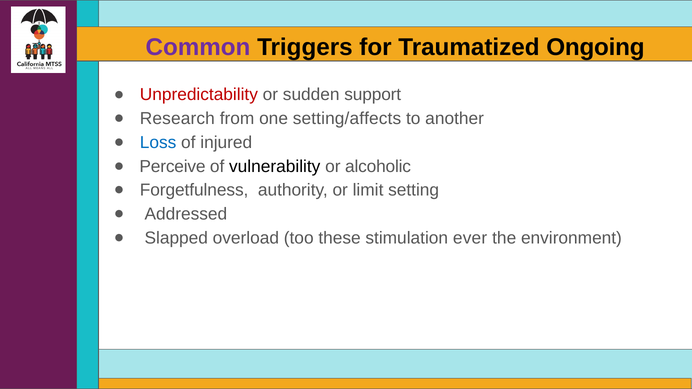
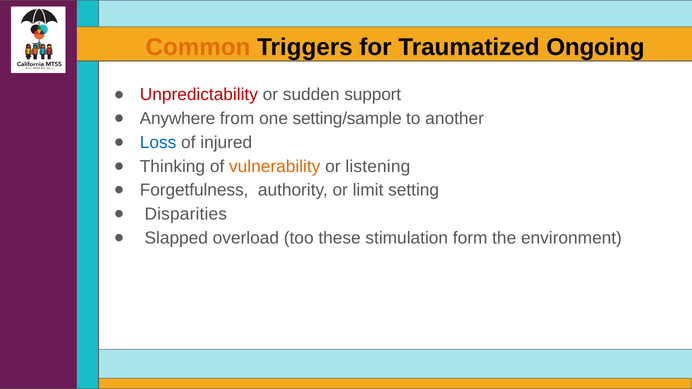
Common colour: purple -> orange (198, 47)
Research: Research -> Anywhere (177, 119)
setting/affects: setting/affects -> setting/sample (347, 119)
Perceive: Perceive -> Thinking (172, 166)
vulnerability colour: black -> orange (275, 166)
alcoholic: alcoholic -> listening (378, 166)
Addressed: Addressed -> Disparities (186, 214)
ever: ever -> form (470, 238)
